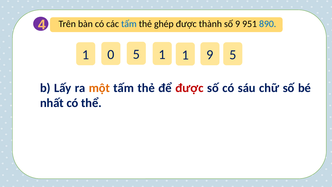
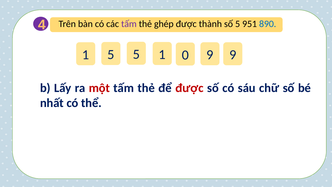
tấm colour: blue -> purple (129, 24)
số 9: 9 -> 5 (238, 24)
1 0: 0 -> 5 (111, 54)
1 1: 1 -> 0 (185, 55)
9 5: 5 -> 9 (233, 55)
một colour: orange -> red (99, 88)
